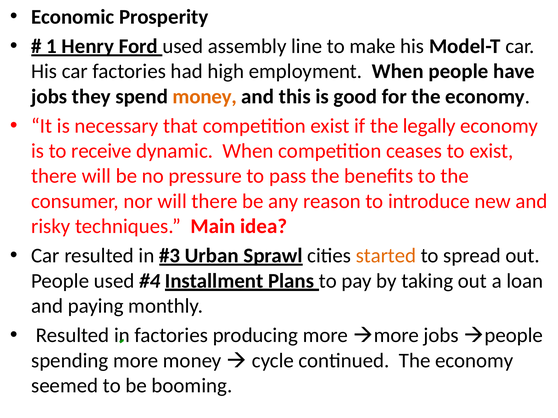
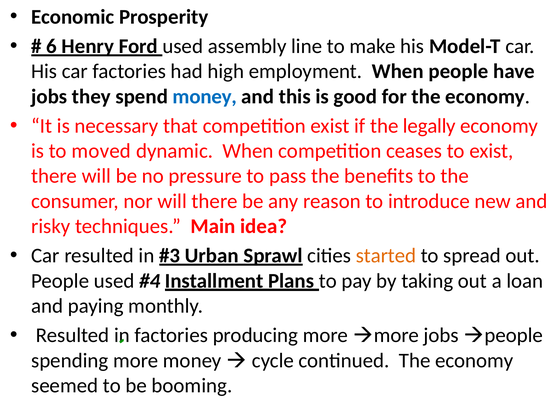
1: 1 -> 6 (52, 46)
money colour: orange -> blue (205, 97)
receive: receive -> moved (101, 151)
